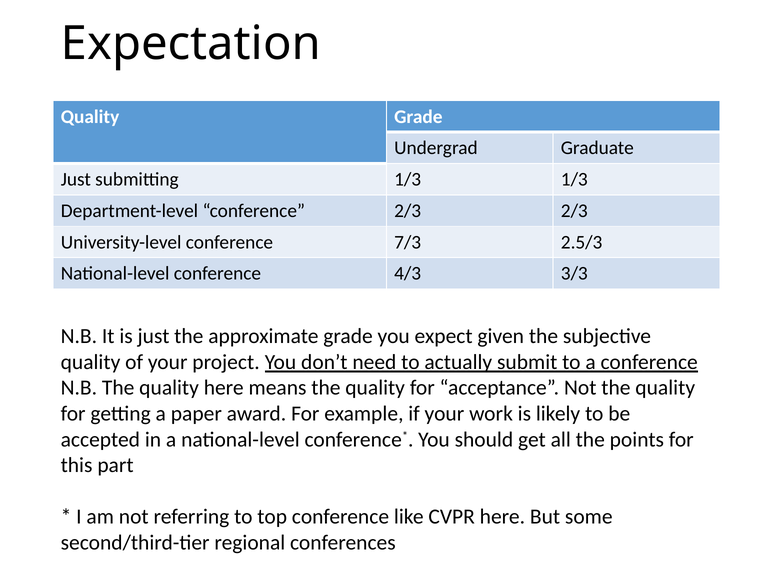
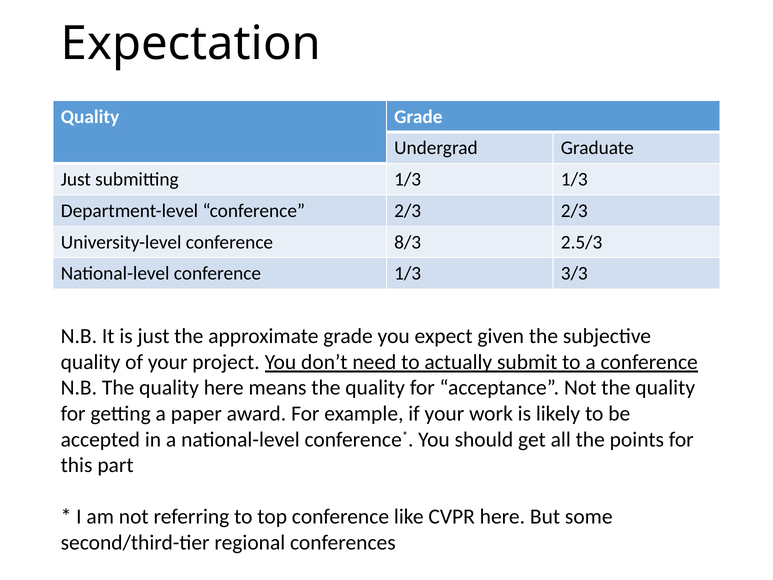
7/3: 7/3 -> 8/3 (408, 242)
conference 4/3: 4/3 -> 1/3 (408, 273)
